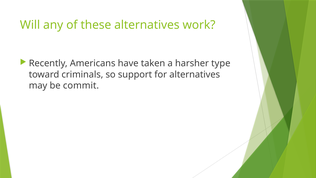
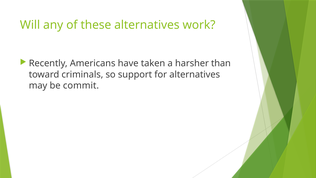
type: type -> than (221, 63)
